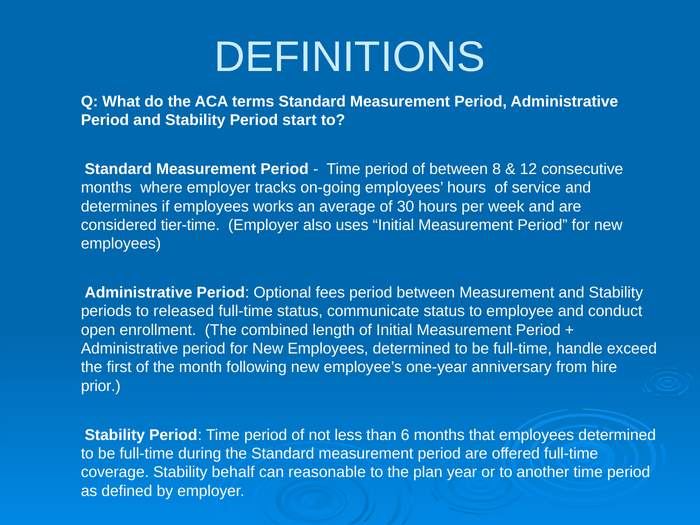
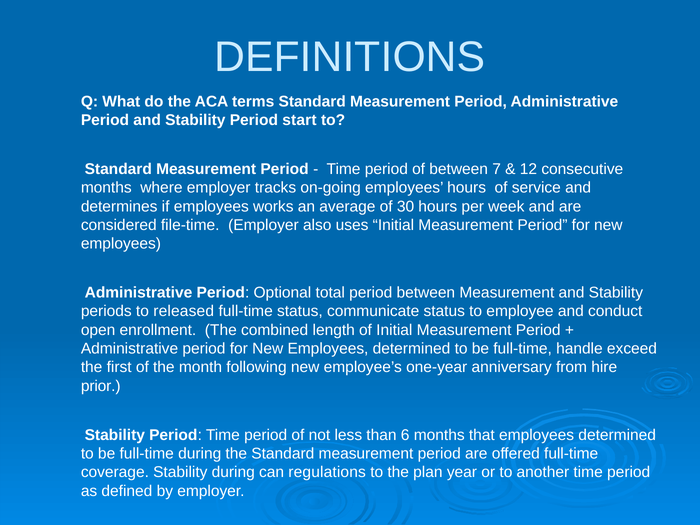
8: 8 -> 7 (497, 169)
tier-time: tier-time -> file-time (190, 225)
fees: fees -> total (330, 293)
Stability behalf: behalf -> during (233, 472)
reasonable: reasonable -> regulations (327, 472)
